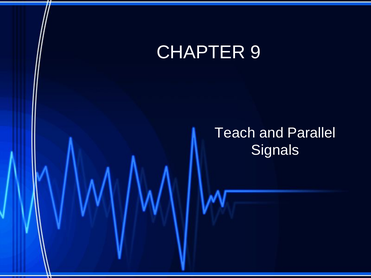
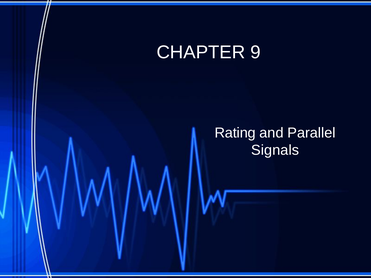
Teach: Teach -> Rating (235, 133)
